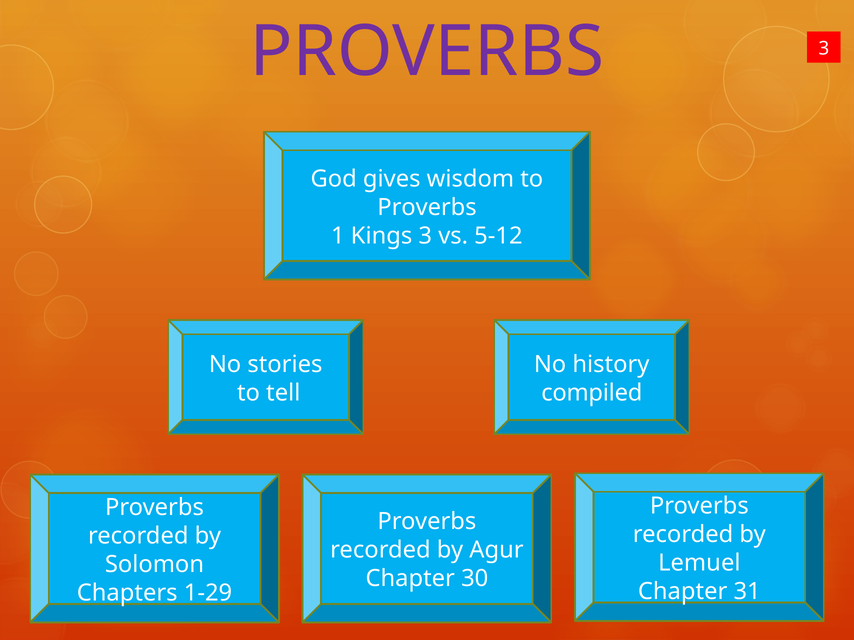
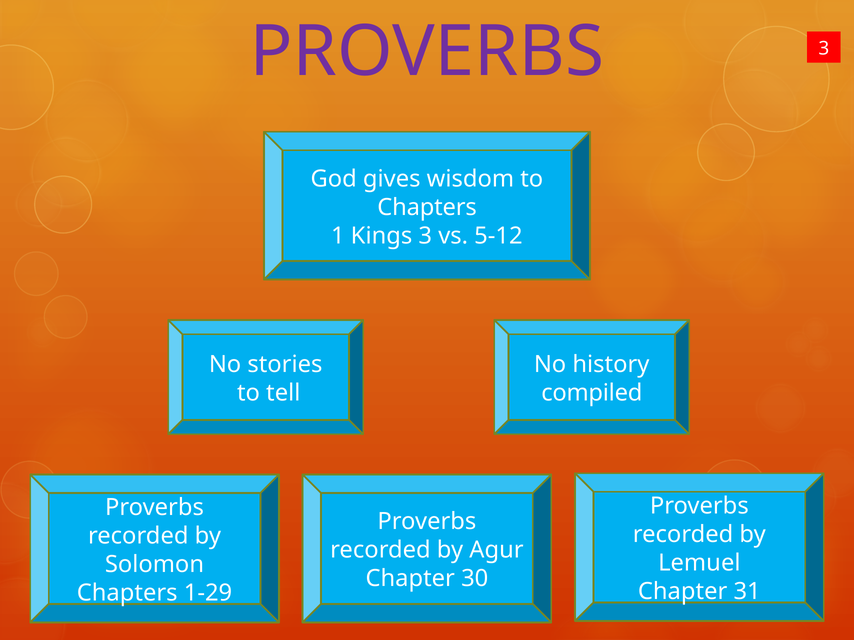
Proverbs: Proverbs -> Chapters (427, 207)
